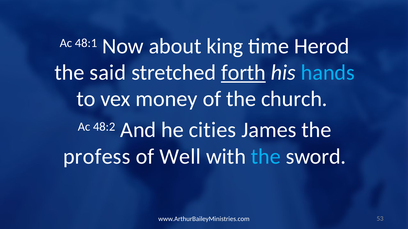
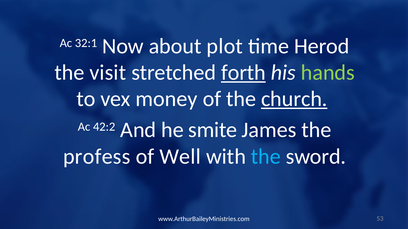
48:1: 48:1 -> 32:1 (86, 43)
king: king -> plot (225, 46)
said: said -> visit (108, 73)
hands colour: light blue -> light green (328, 73)
church underline: none -> present (294, 99)
48:2: 48:2 -> 42:2 (104, 127)
cities: cities -> smite (213, 130)
